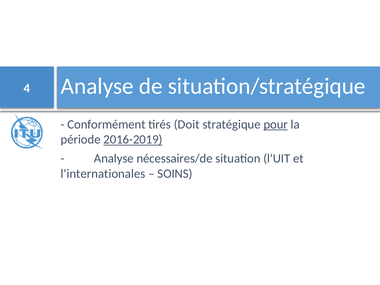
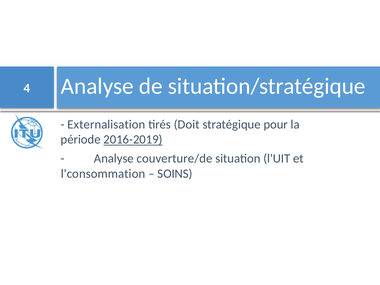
Conformément: Conformément -> Externalisation (106, 124)
pour underline: present -> none (276, 124)
nécessaires/de: nécessaires/de -> couverture/de (175, 158)
l'internationales: l'internationales -> l'consommation (103, 174)
